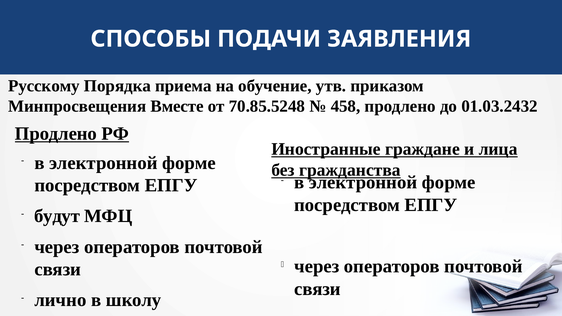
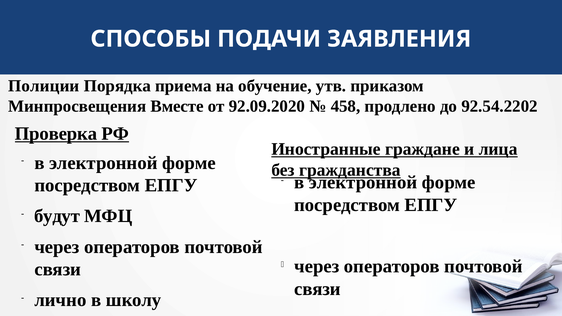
Русскому: Русскому -> Полиции (44, 86)
70.85.5248: 70.85.5248 -> 92.09.2020 (267, 106)
01.03.2432: 01.03.2432 -> 92.54.2202 (500, 106)
Продлено: Продлено -> Проверка (56, 134)
